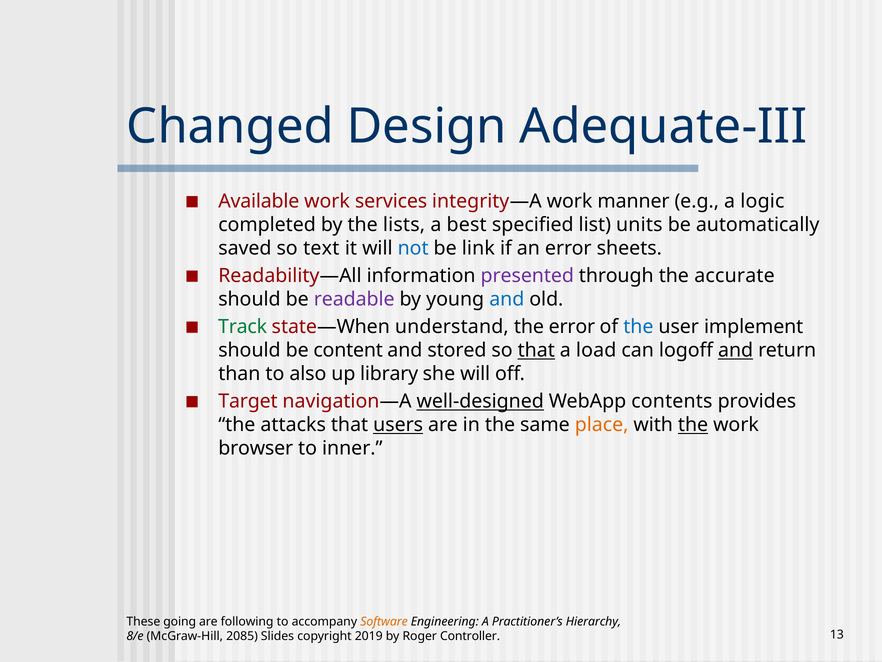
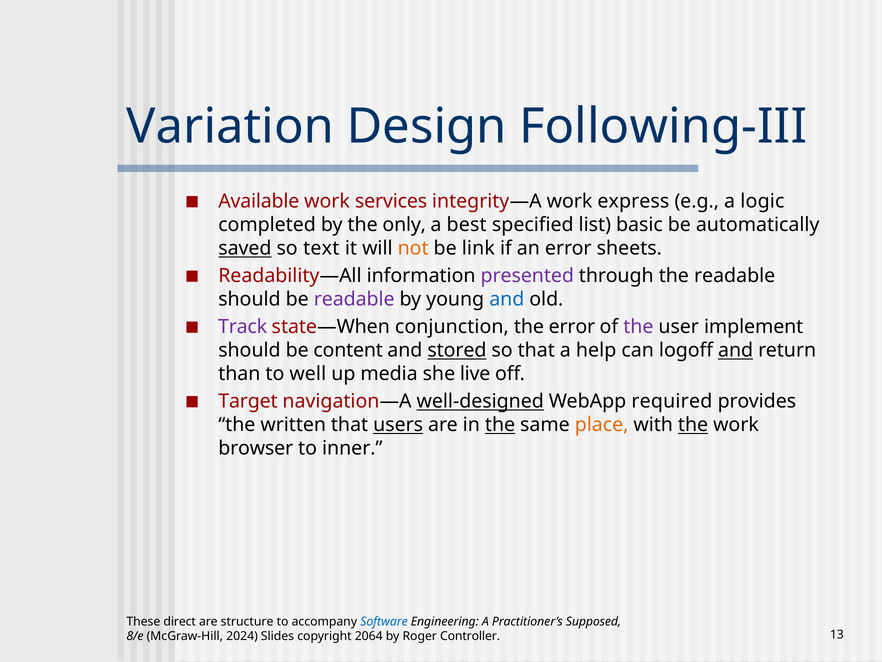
Changed: Changed -> Variation (230, 126)
Adequate-III: Adequate-III -> Following-III (663, 126)
manner: manner -> express (633, 201)
lists: lists -> only (404, 225)
units: units -> basic (639, 225)
saved underline: none -> present (245, 248)
not colour: blue -> orange (413, 248)
the accurate: accurate -> readable (735, 276)
Track colour: green -> purple (243, 327)
understand: understand -> conjunction (452, 327)
the colour: blue -> purple (638, 327)
stored underline: none -> present (457, 350)
that underline: present -> none (536, 350)
load: load -> help (596, 350)
also: also -> well (308, 374)
library: library -> media (389, 374)
she will: will -> live (475, 374)
contents: contents -> required (672, 401)
attacks: attacks -> written (293, 425)
the underline: none -> present (500, 425)
going: going -> direct (180, 621)
following: following -> structure (247, 621)
Software colour: orange -> blue (384, 621)
Hierarchy: Hierarchy -> Supposed (593, 621)
2085: 2085 -> 2024 (242, 636)
2019: 2019 -> 2064 (369, 636)
